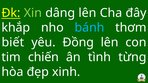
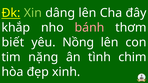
bánh colour: light blue -> pink (89, 28)
Đồng: Đồng -> Nồng (78, 42)
chiến: chiến -> nặng (43, 57)
từng: từng -> chim (132, 57)
